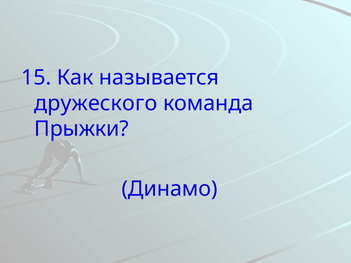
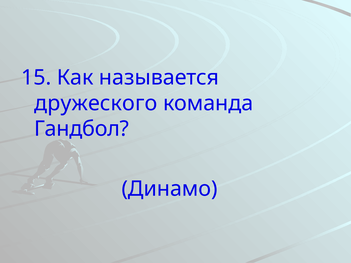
Прыжки: Прыжки -> Гандбол (81, 129)
